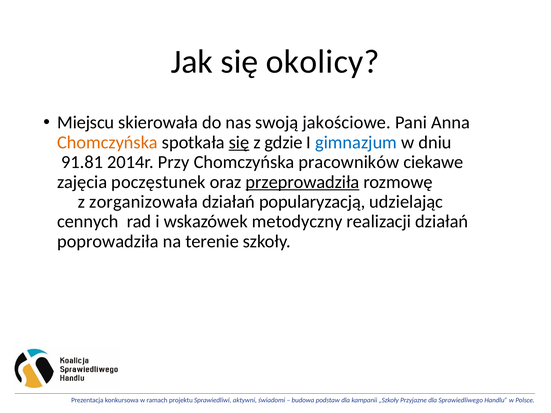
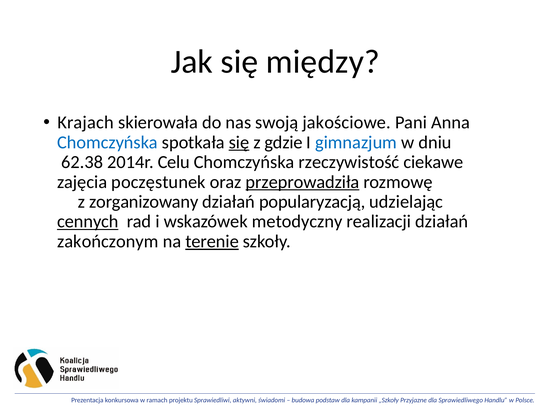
okolicy: okolicy -> między (323, 62)
Miejscu: Miejscu -> Krajach (86, 123)
Chomczyńska colour: orange -> blue (107, 142)
91.81: 91.81 -> 62.38 (82, 162)
Przy: Przy -> Celu (174, 162)
pracowników: pracowników -> rzeczywistość (349, 162)
zorganizowała: zorganizowała -> zorganizowany (144, 202)
cennych underline: none -> present (88, 222)
poprowadziła: poprowadziła -> zakończonym (108, 242)
terenie underline: none -> present (212, 242)
